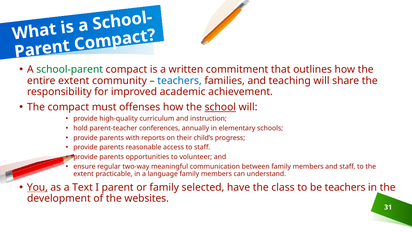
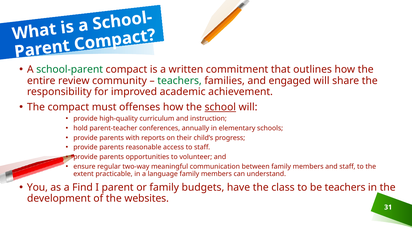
entire extent: extent -> review (74, 81)
teachers colour: blue -> green (180, 81)
teaching: teaching -> engaged (290, 81)
You underline: present -> none (37, 187)
Text: Text -> Find (83, 187)
selected: selected -> budgets (203, 187)
